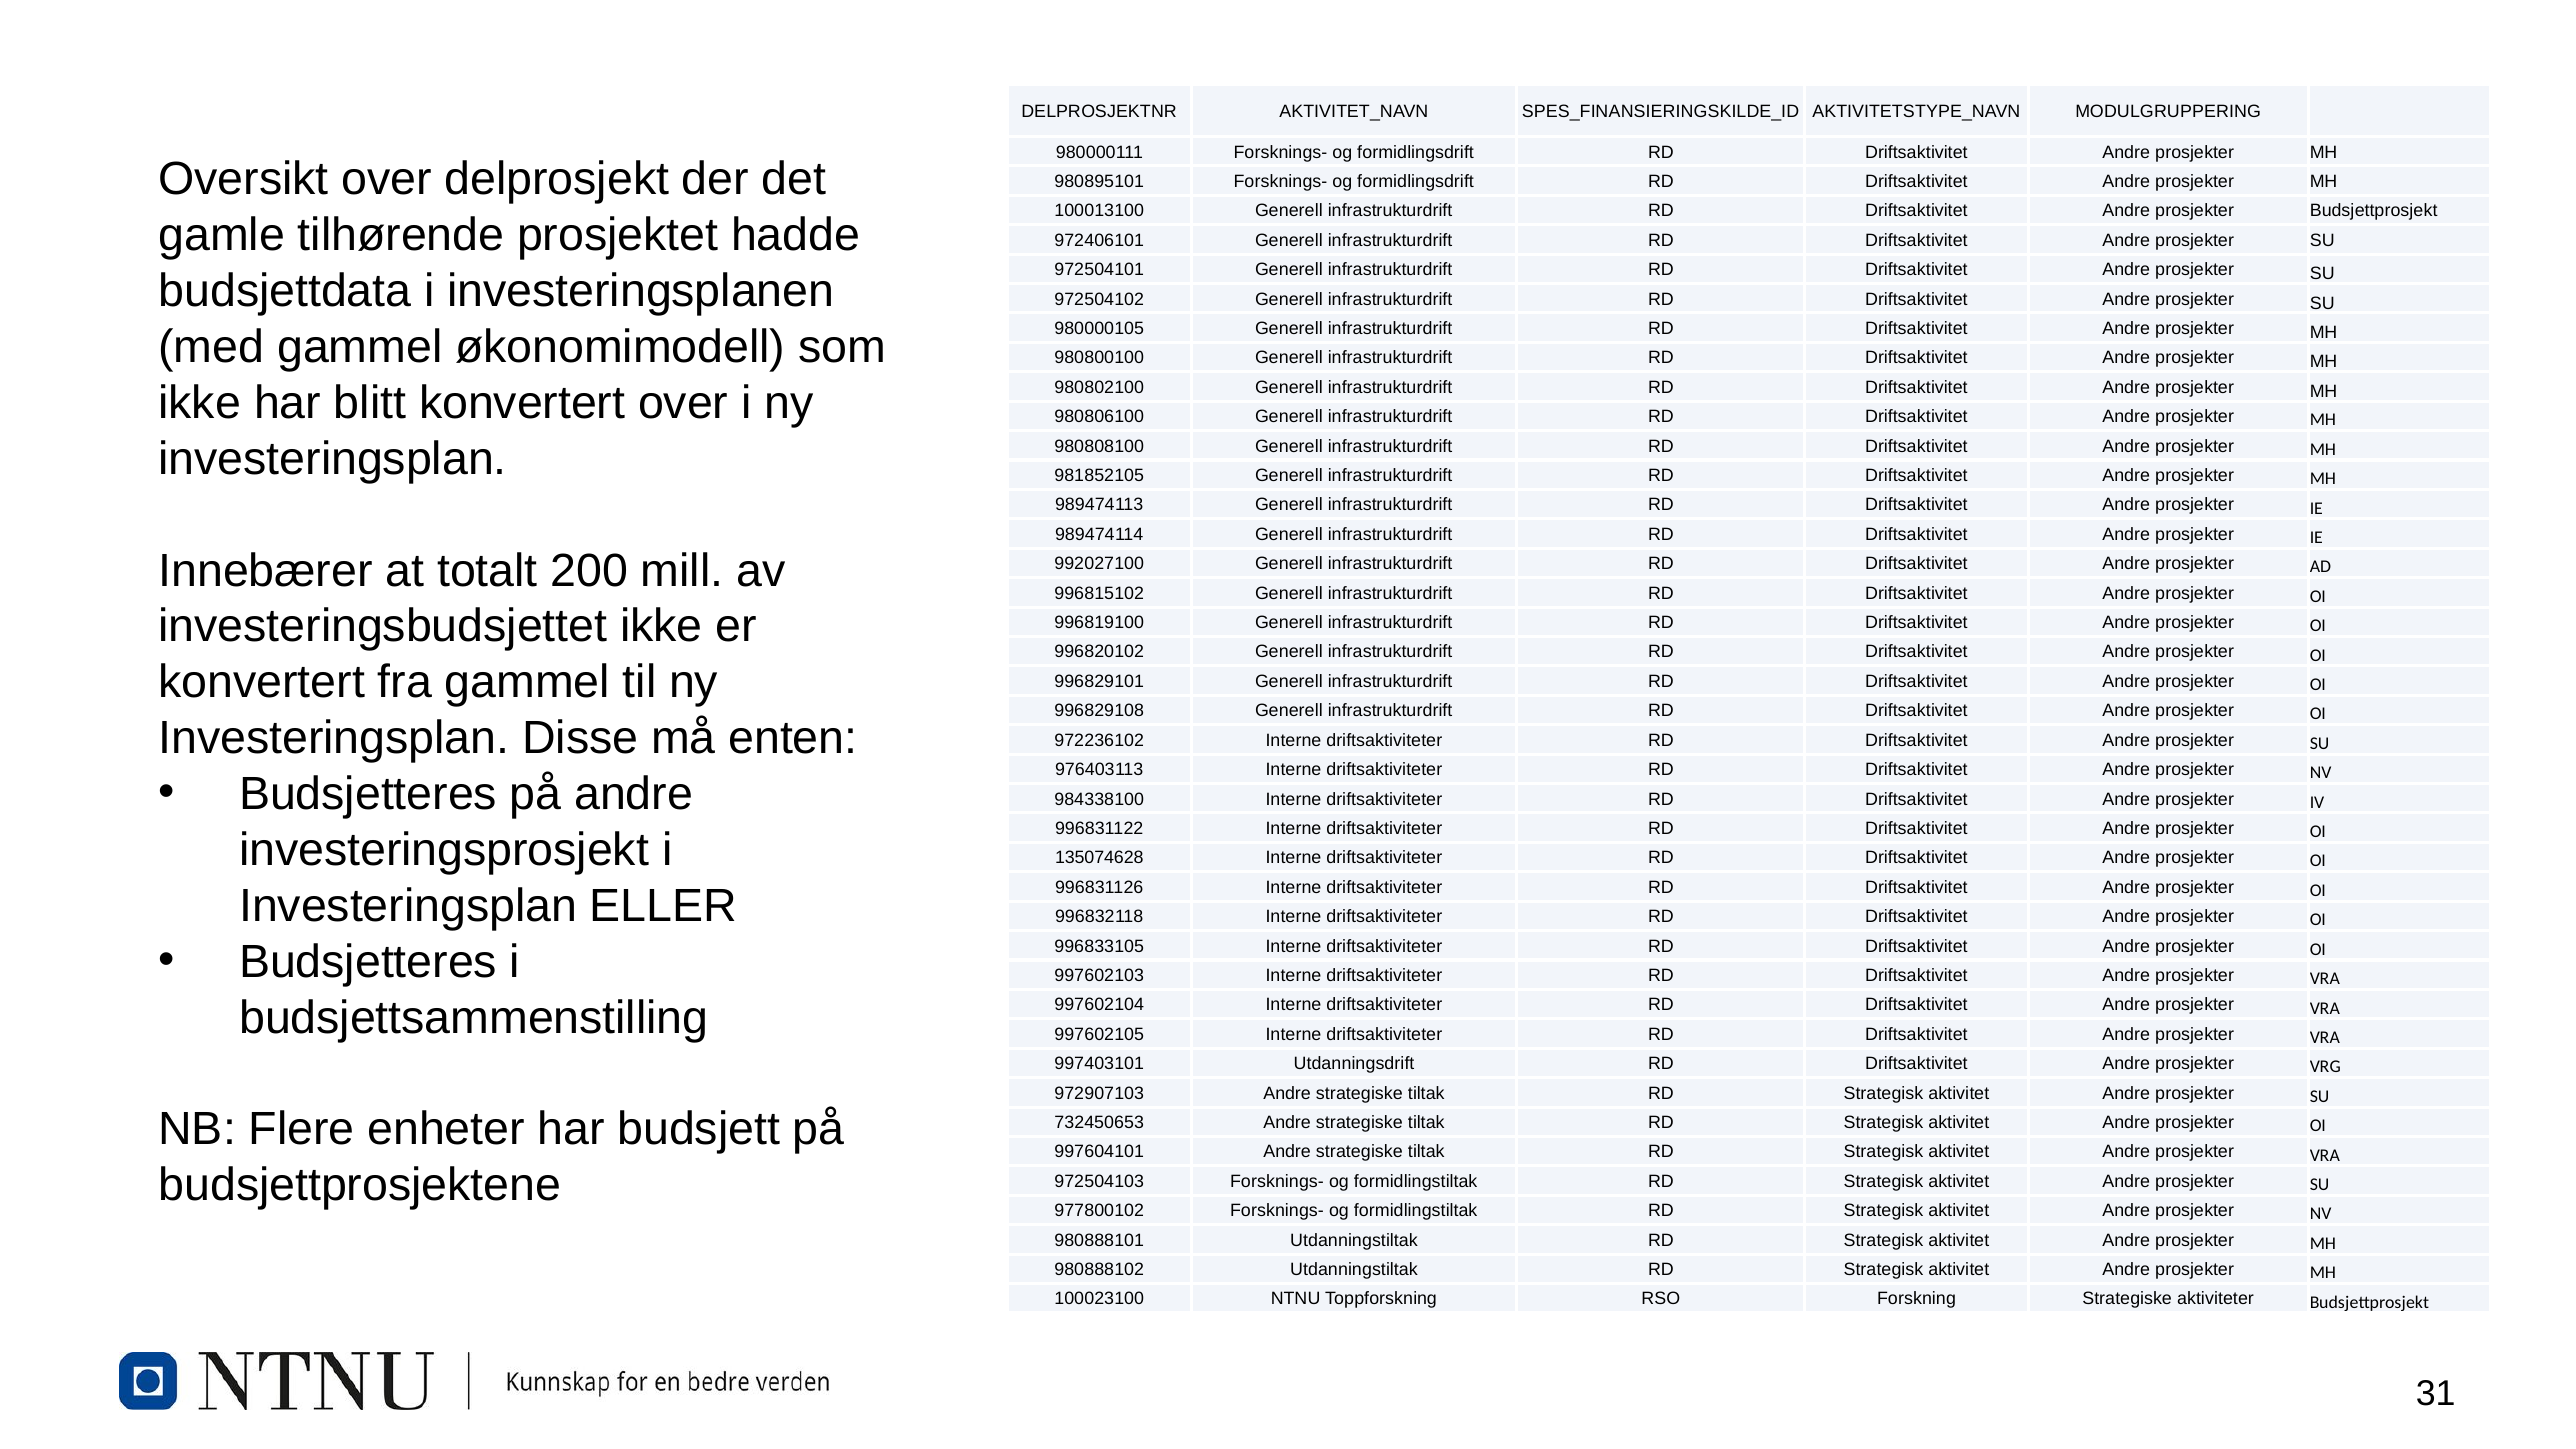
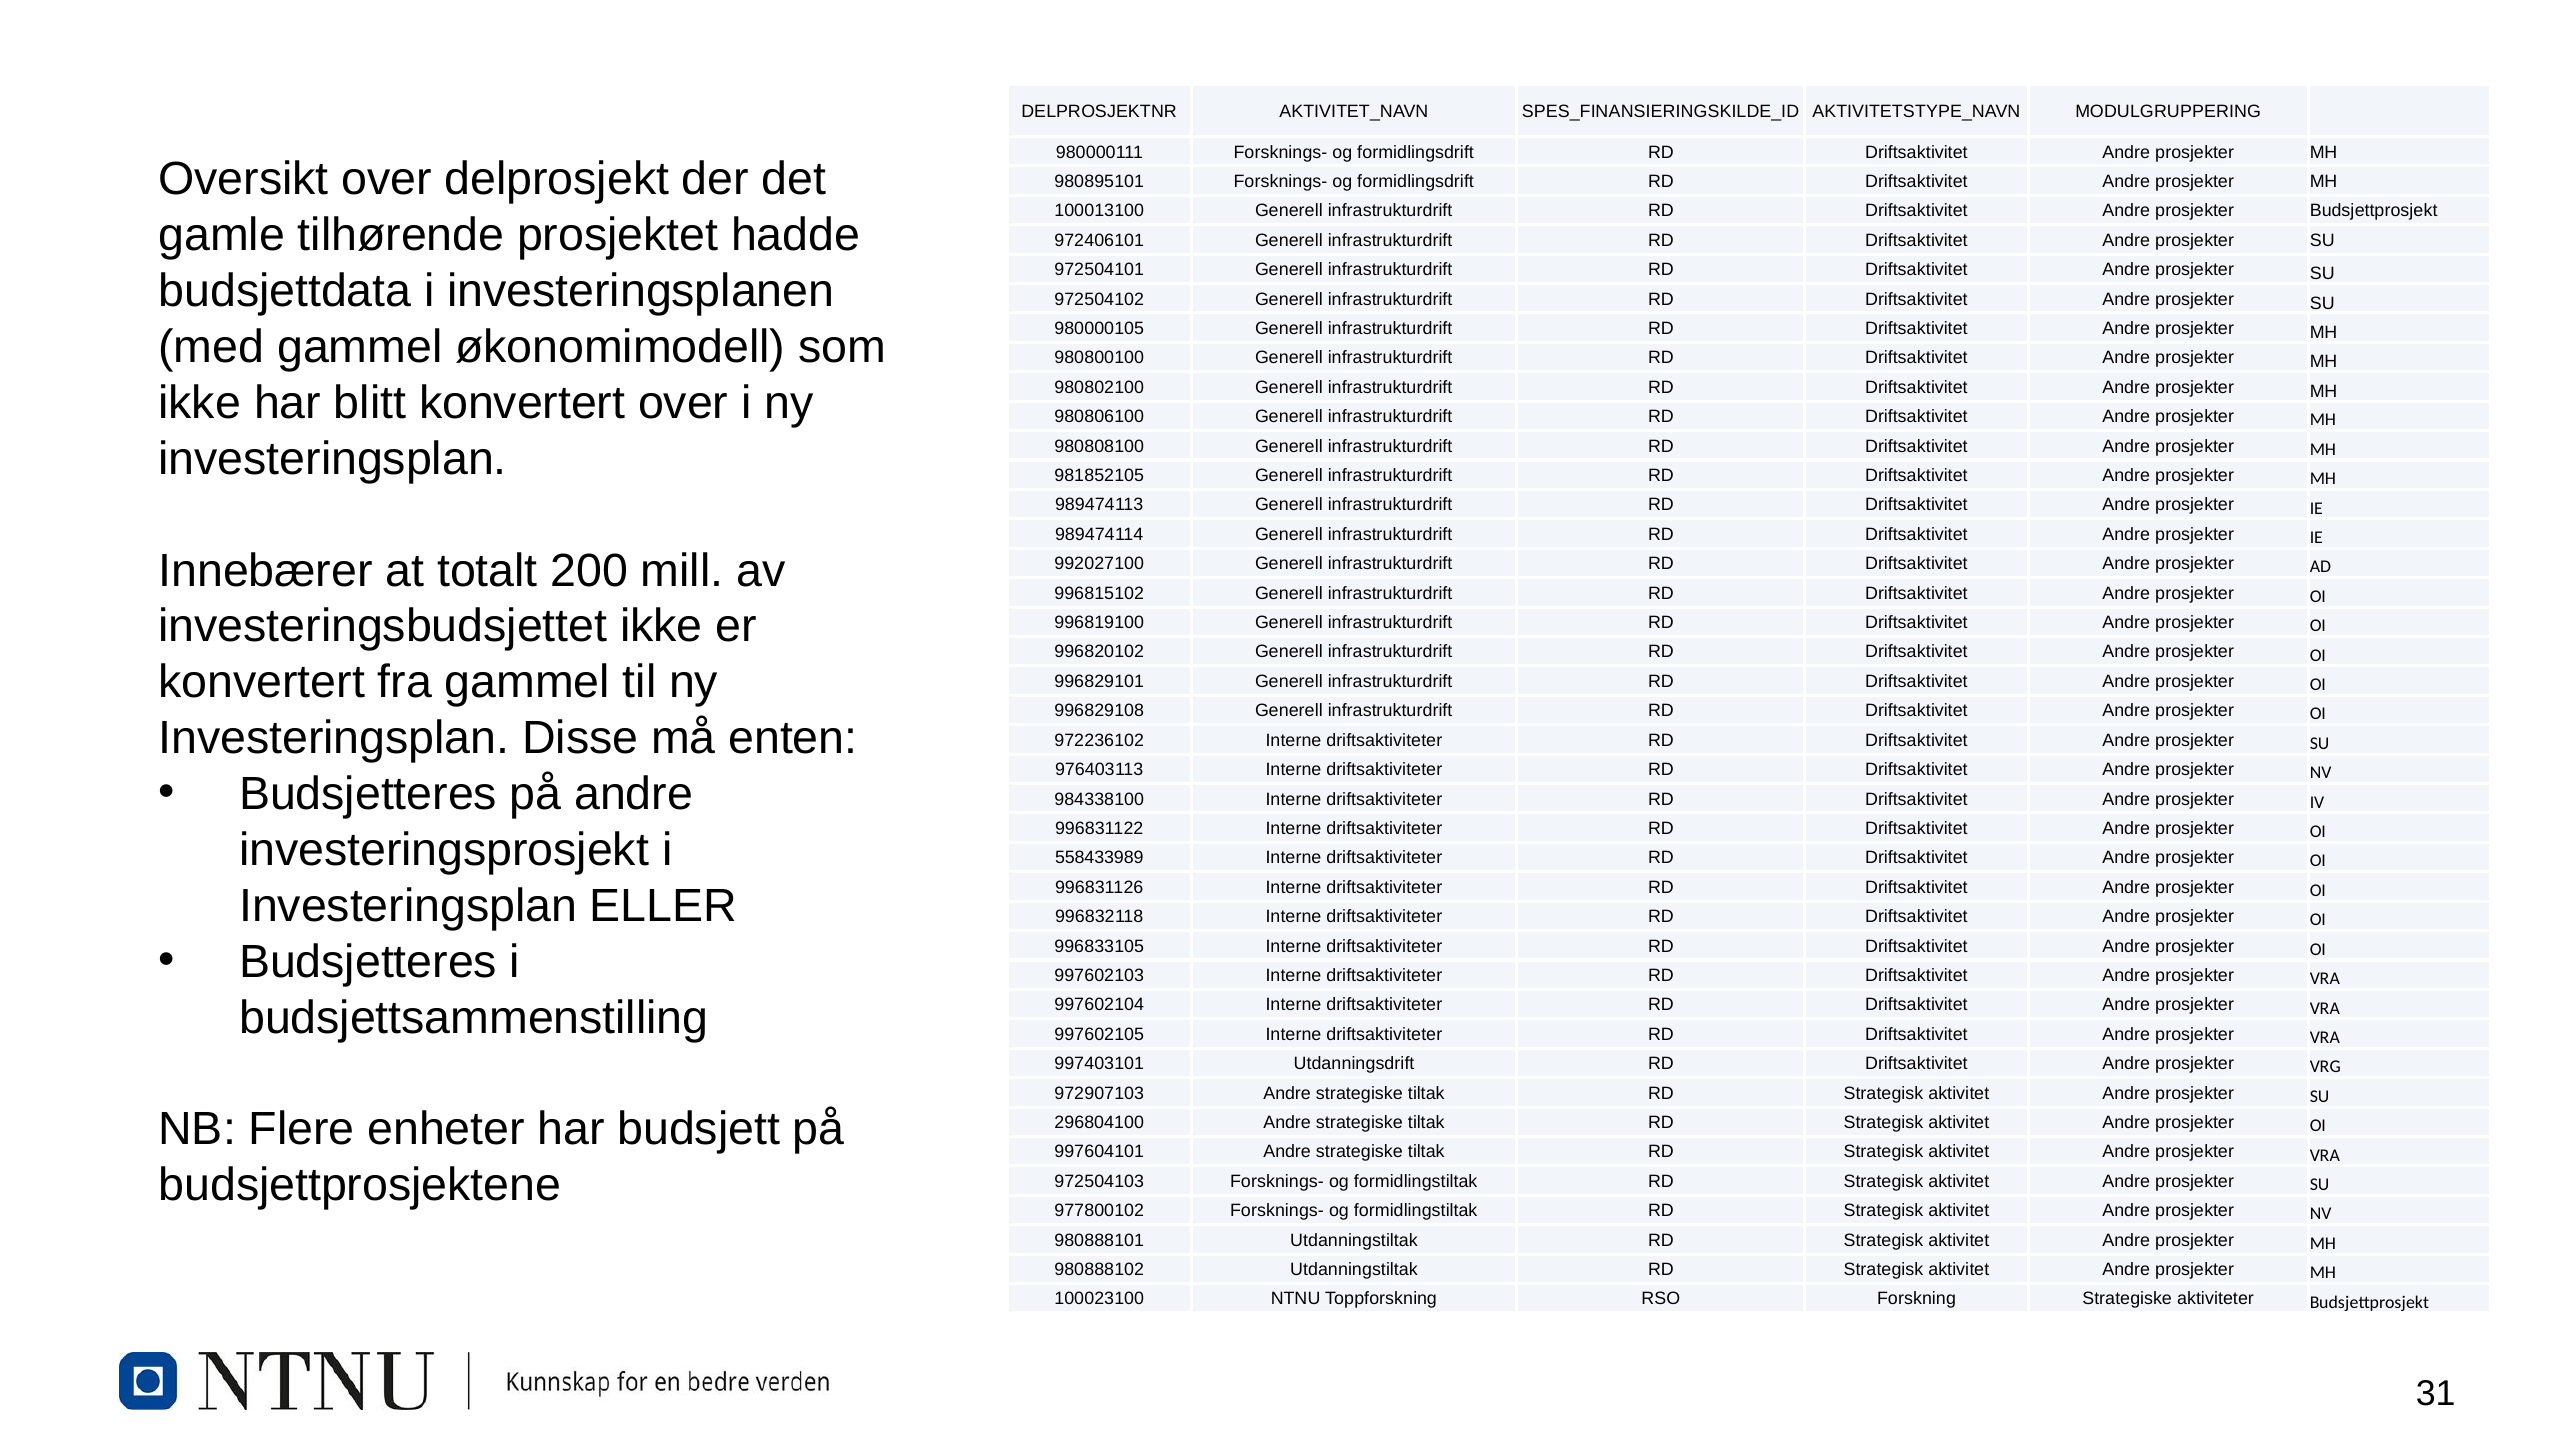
135074628: 135074628 -> 558433989 (1099, 858)
732450653: 732450653 -> 296804100 (1099, 1123)
